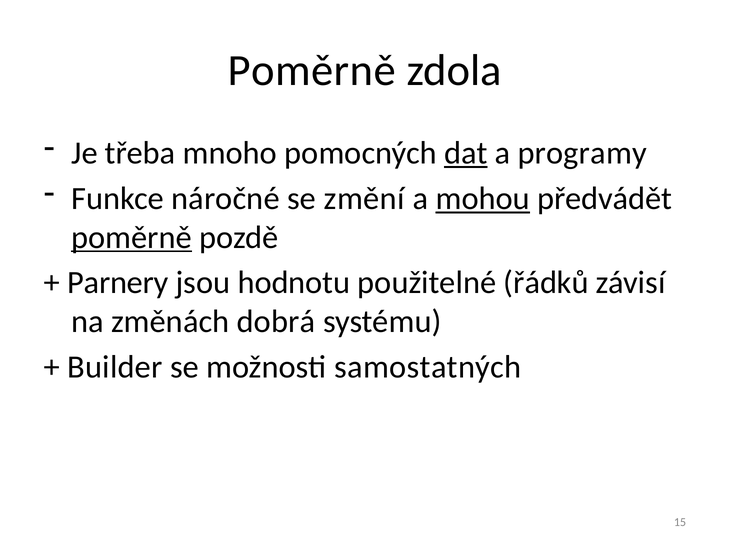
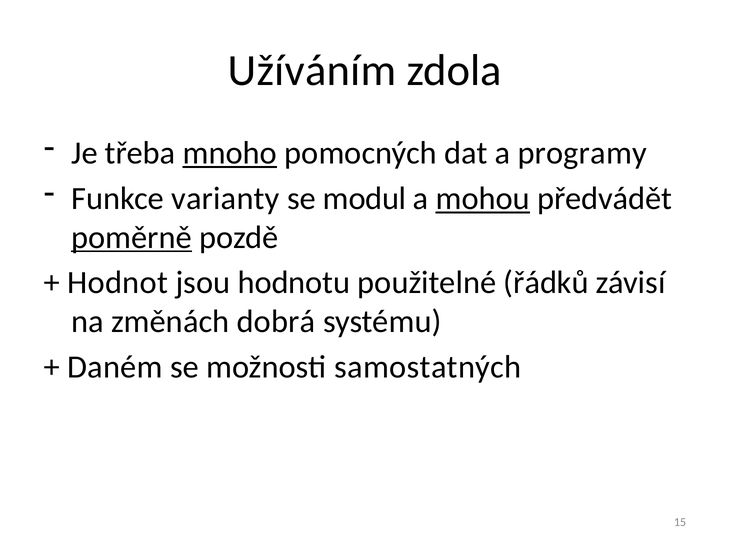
Poměrně: Poměrně -> Užíváním (312, 71)
mnoho underline: none -> present (230, 153)
dat underline: present -> none (466, 153)
náročné: náročné -> varianty (225, 199)
změní: změní -> modul (365, 199)
Parnery: Parnery -> Hodnot (118, 283)
Builder: Builder -> Daném (115, 367)
